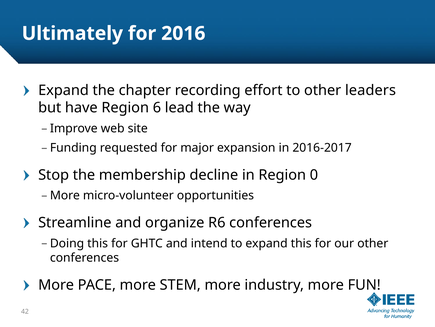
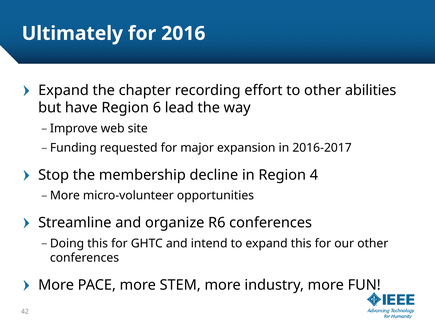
leaders: leaders -> abilities (371, 90)
0: 0 -> 4 (314, 175)
